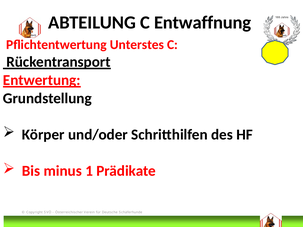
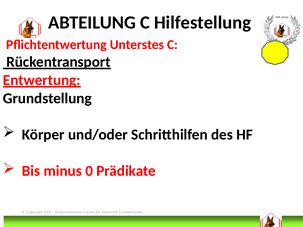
Entwaffnung: Entwaffnung -> Hilfestellung (203, 23)
1: 1 -> 0 (89, 171)
